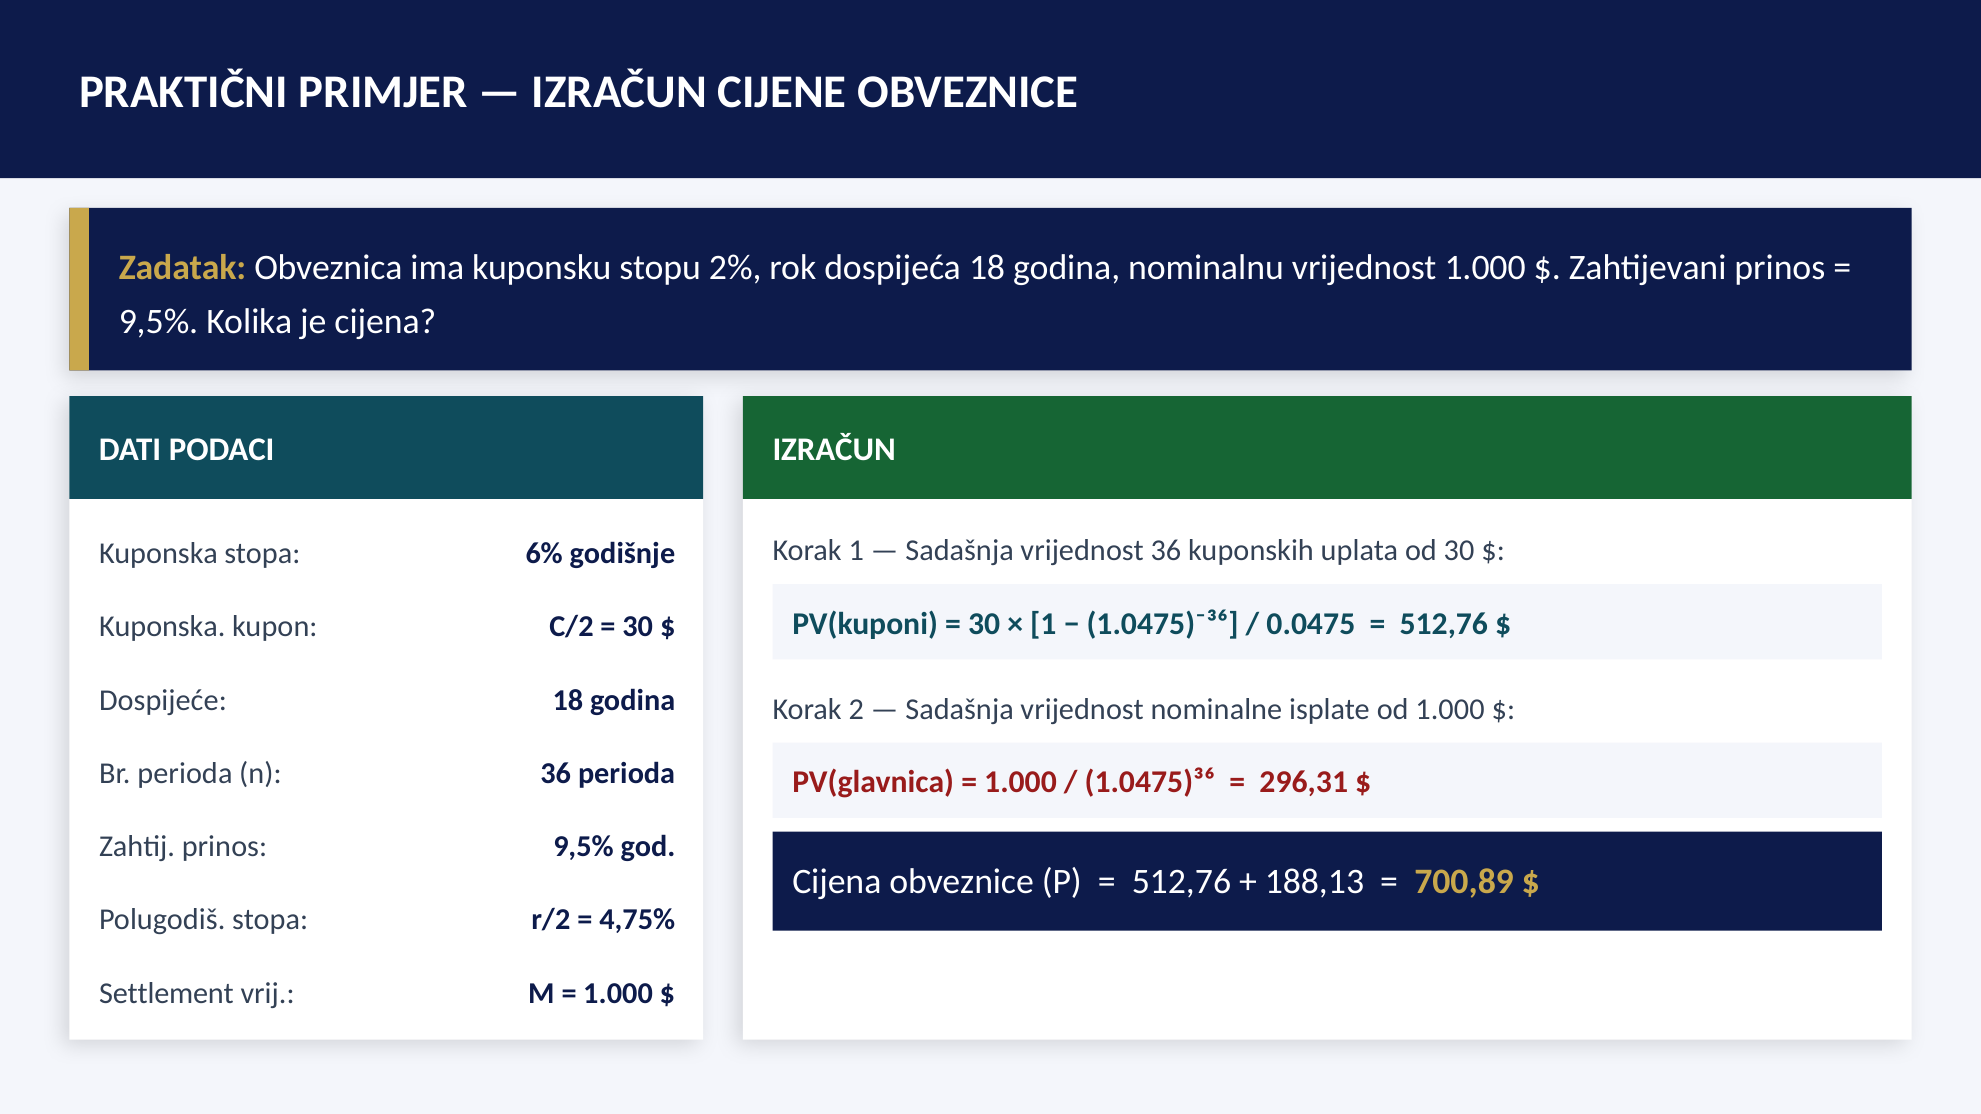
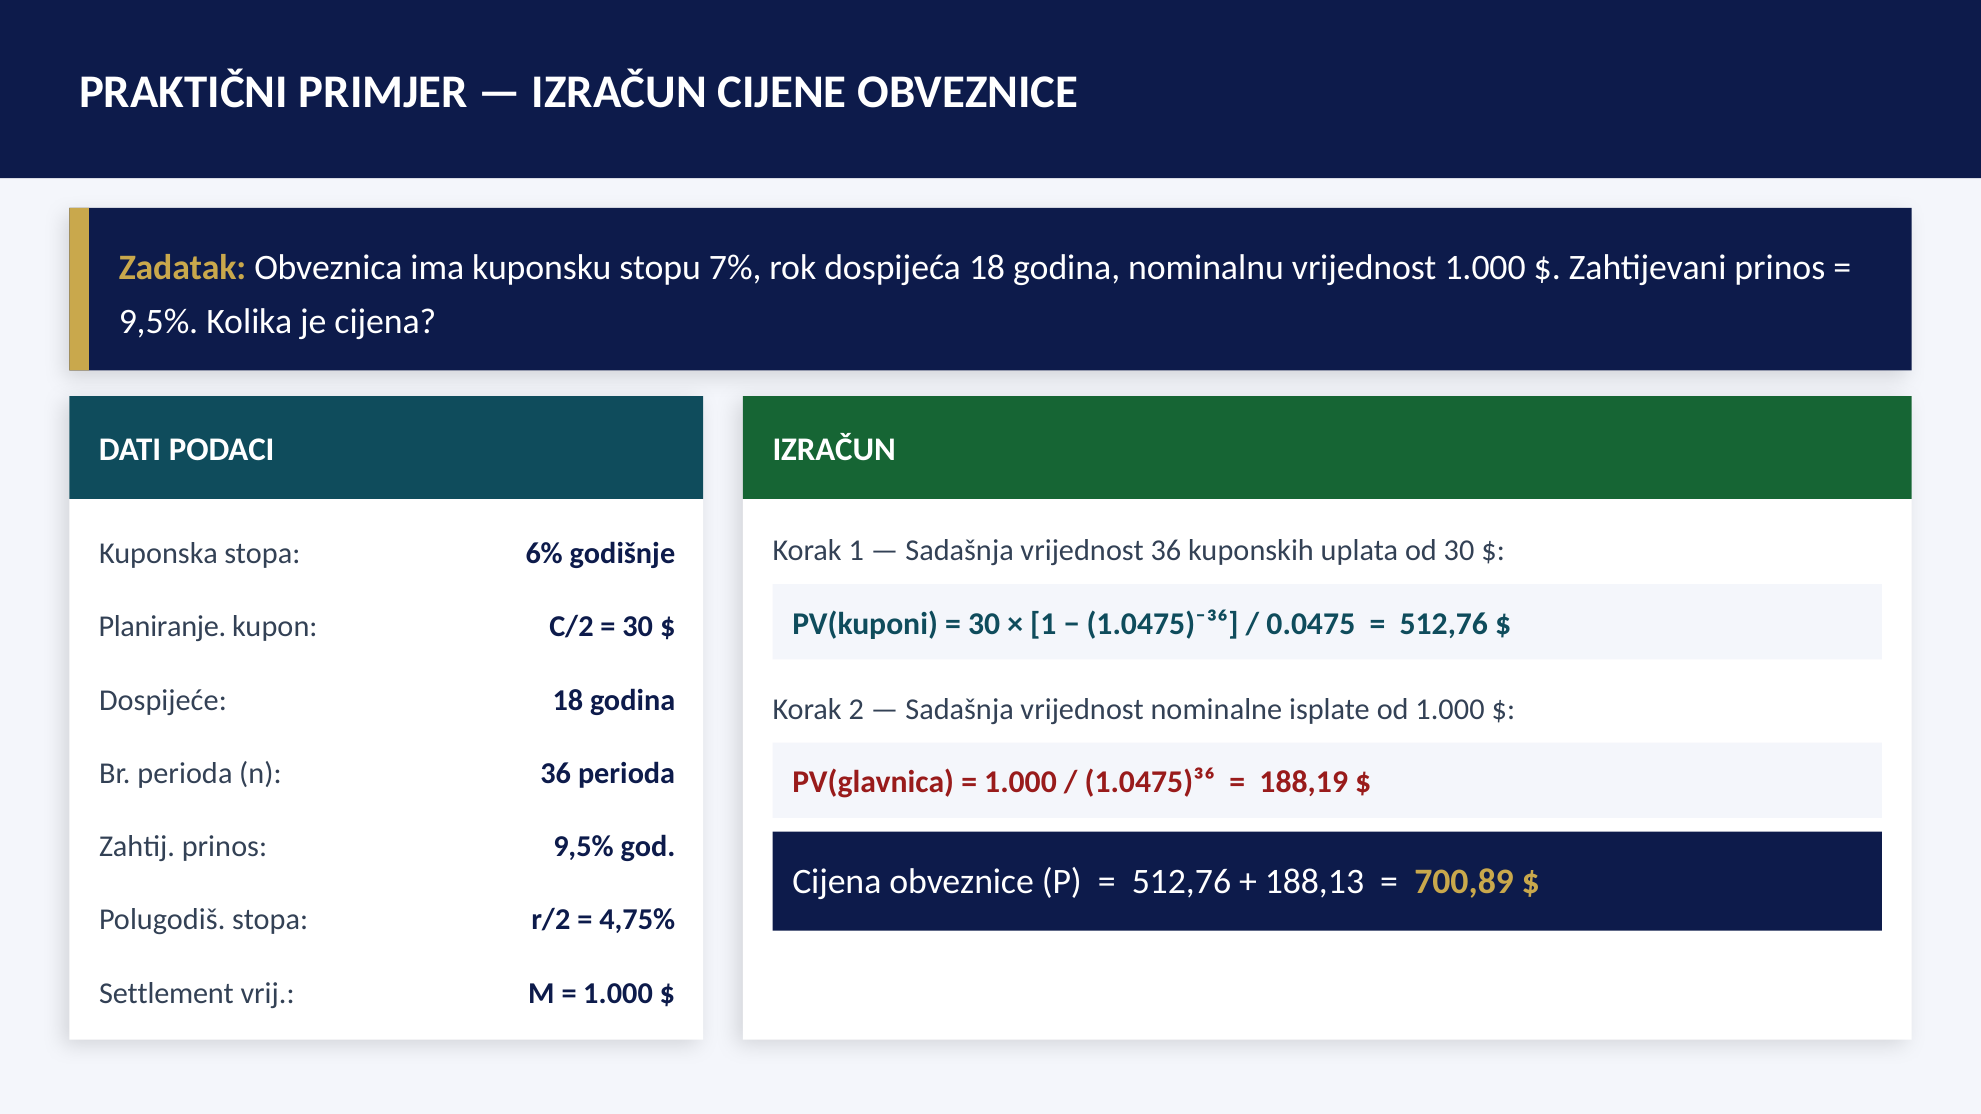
2%: 2% -> 7% (735, 268)
Kuponska: Kuponska -> Planiranje (162, 627)
296,31: 296,31 -> 188,19 (1304, 783)
